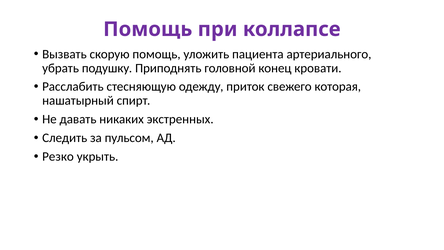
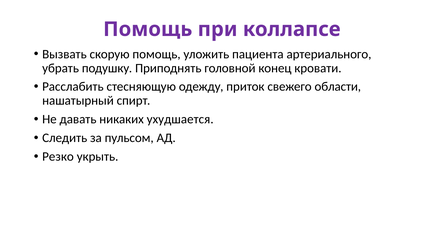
которая: которая -> области (338, 87)
экстренных: экстренных -> ухудшается (180, 119)
